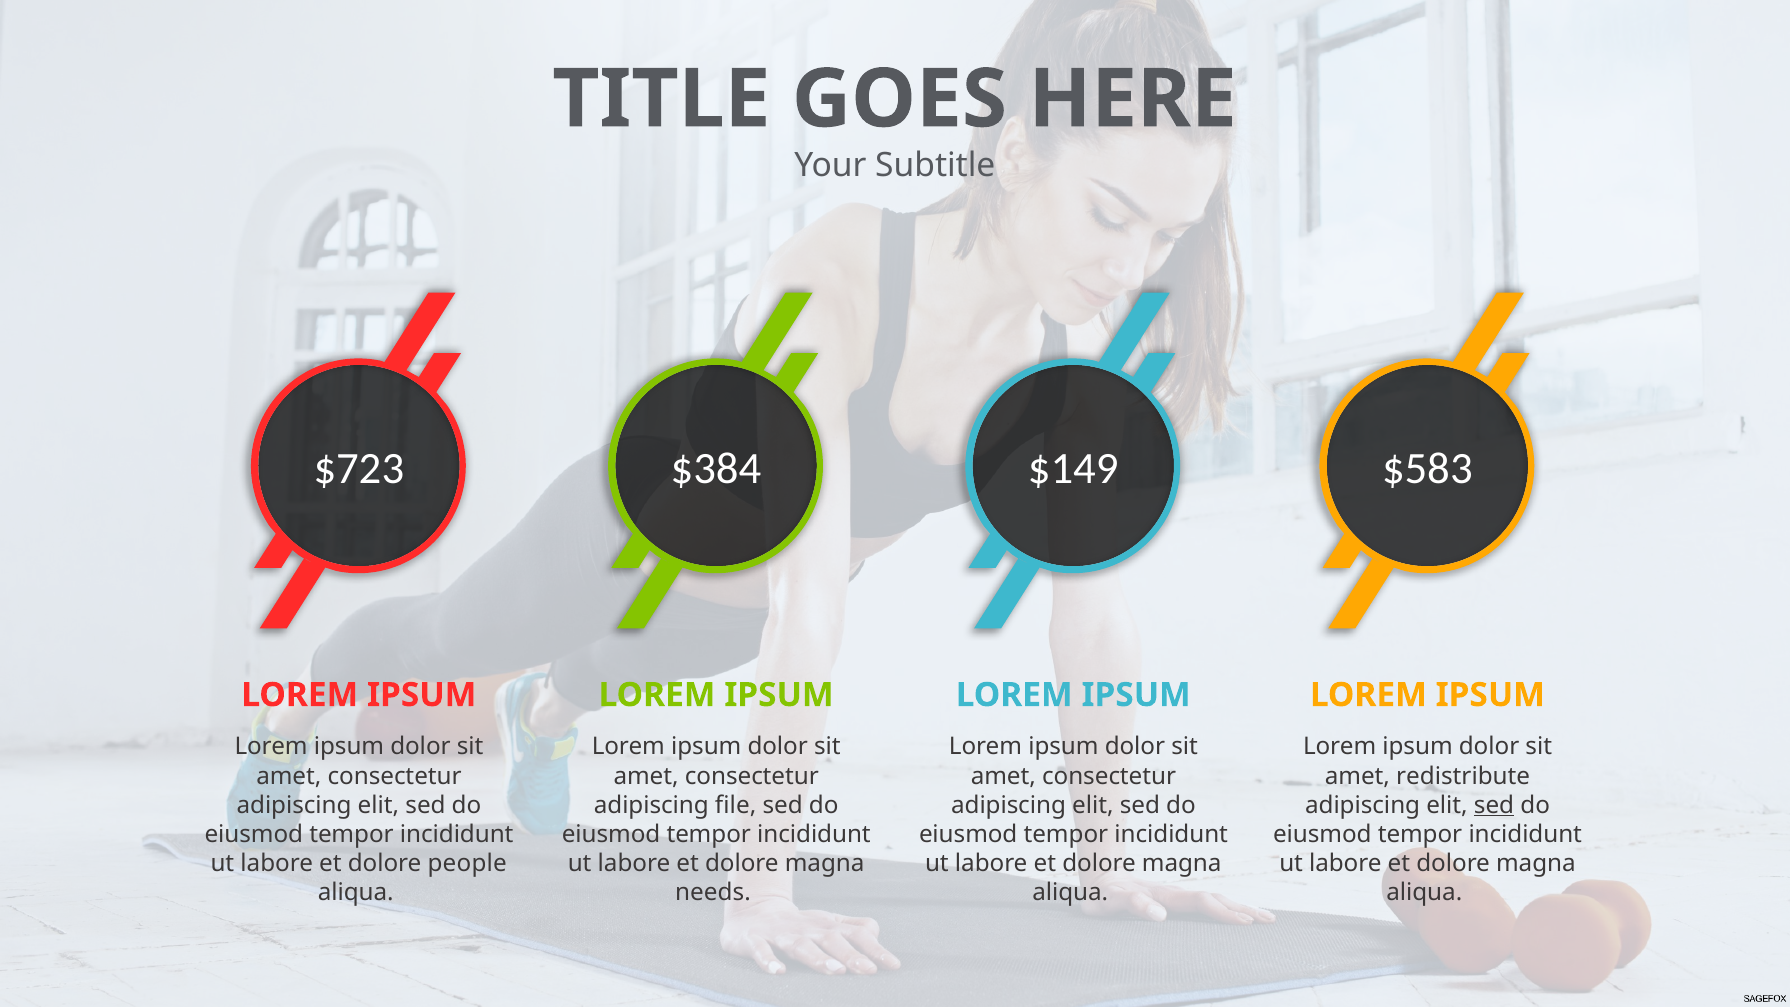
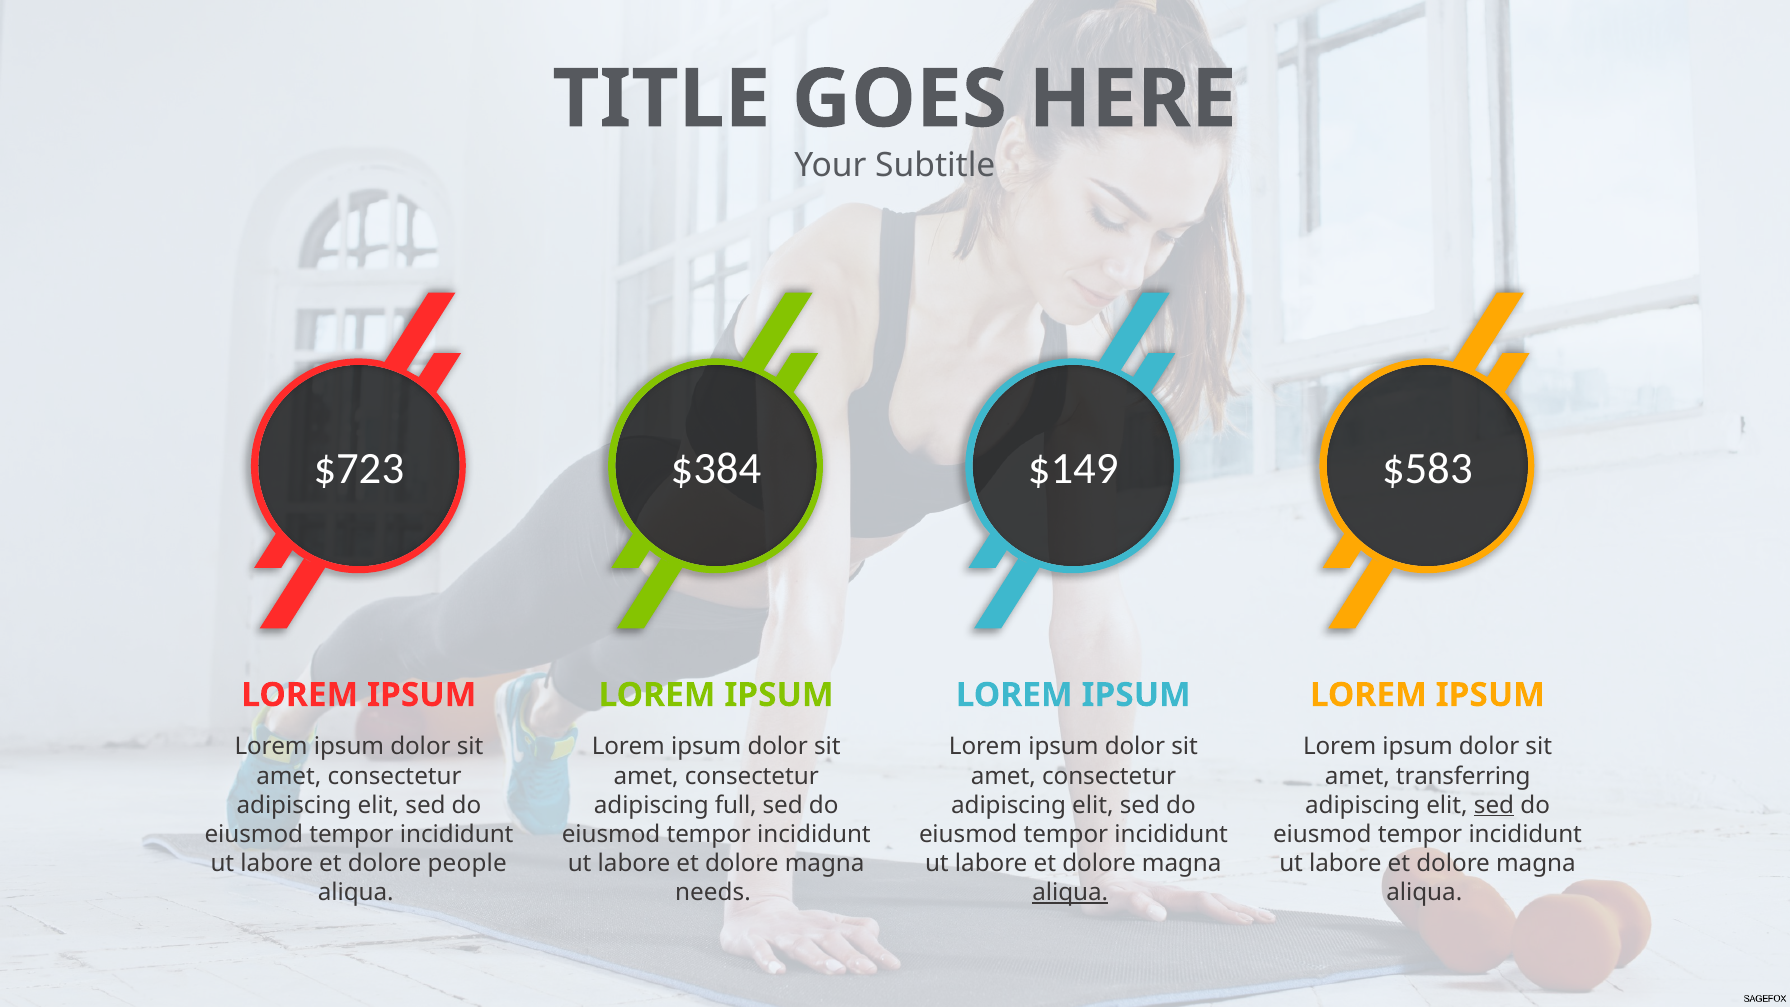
redistribute: redistribute -> transferring (1463, 776)
file: file -> full (736, 805)
aliqua underline: none -> present (1070, 892)
